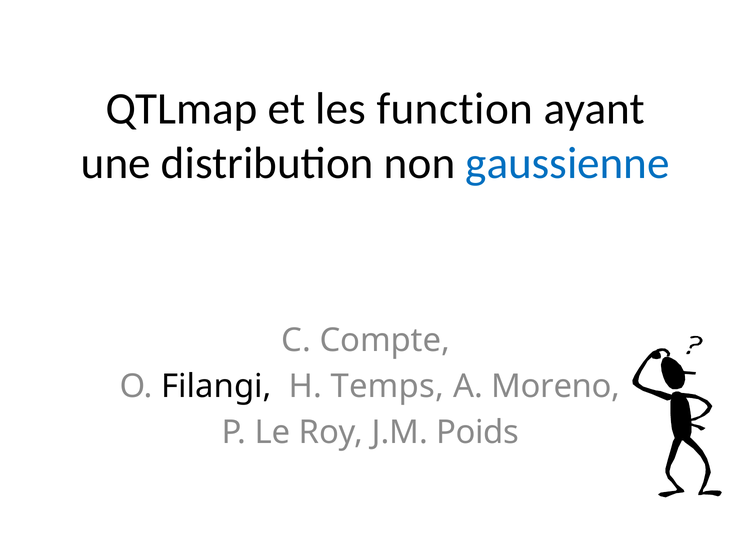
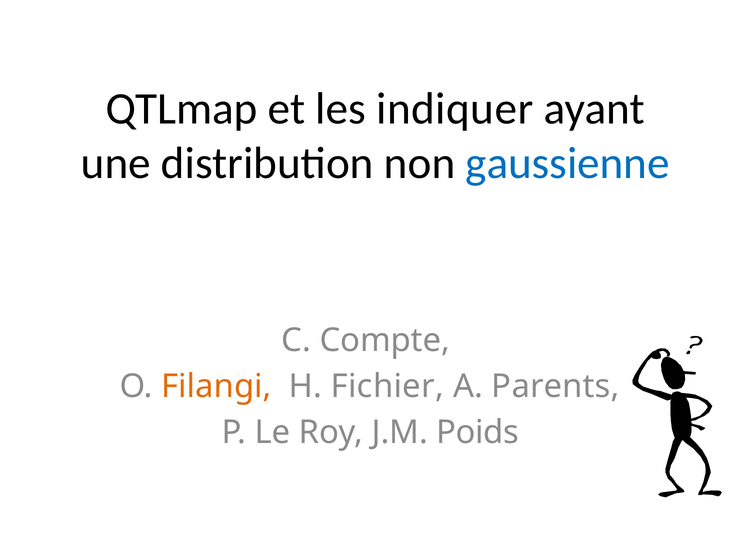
function: function -> indiquer (455, 109)
Filangi colour: black -> orange (217, 386)
Temps: Temps -> Fichier (387, 386)
Moreno: Moreno -> Parents (556, 386)
